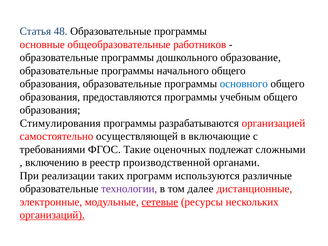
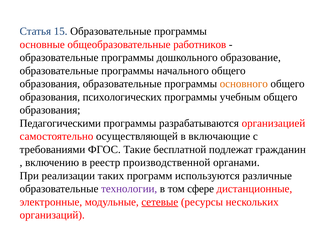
48: 48 -> 15 (61, 31)
основного colour: blue -> orange (244, 84)
предоставляются: предоставляются -> психологических (122, 97)
Стимулирования: Стимулирования -> Педагогическими (60, 123)
оценочных: оценочных -> бесплатной (180, 149)
сложными: сложными -> гражданин (281, 149)
далее: далее -> сфере (201, 189)
организаций underline: present -> none (52, 215)
